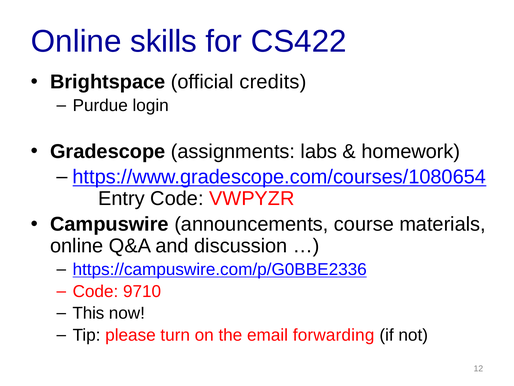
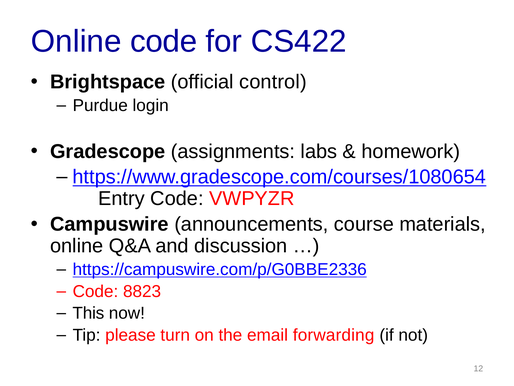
Online skills: skills -> code (164, 41)
credits: credits -> control (273, 82)
9710: 9710 -> 8823 (142, 291)
